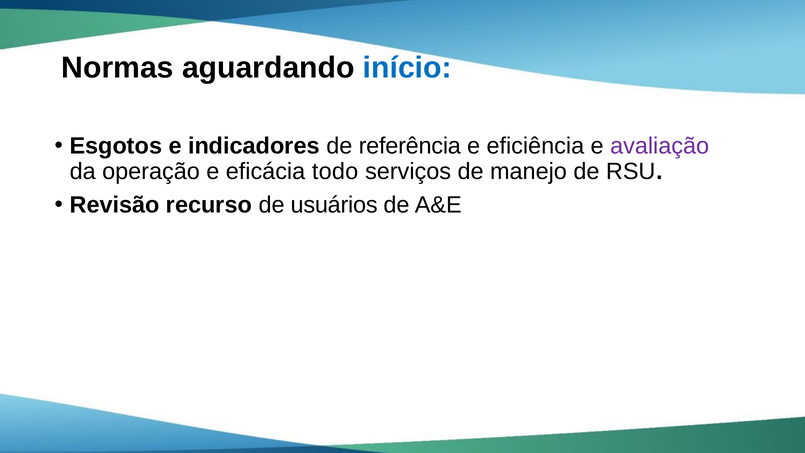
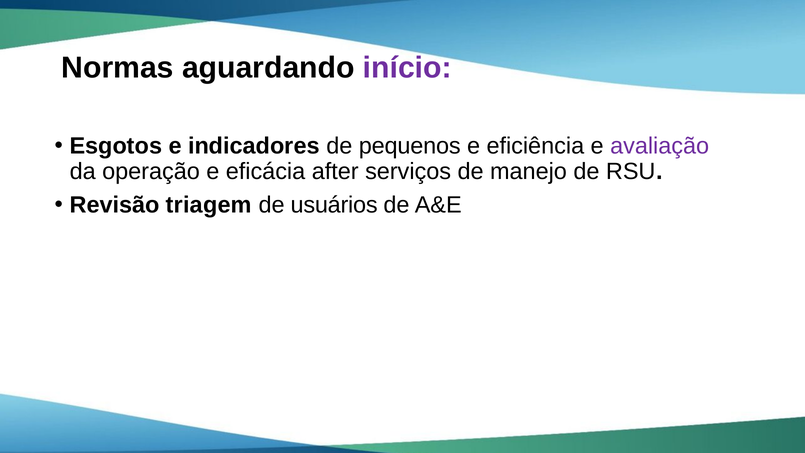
início colour: blue -> purple (407, 68)
referência: referência -> pequenos (410, 146)
todo: todo -> after (335, 171)
recurso: recurso -> triagem (209, 205)
